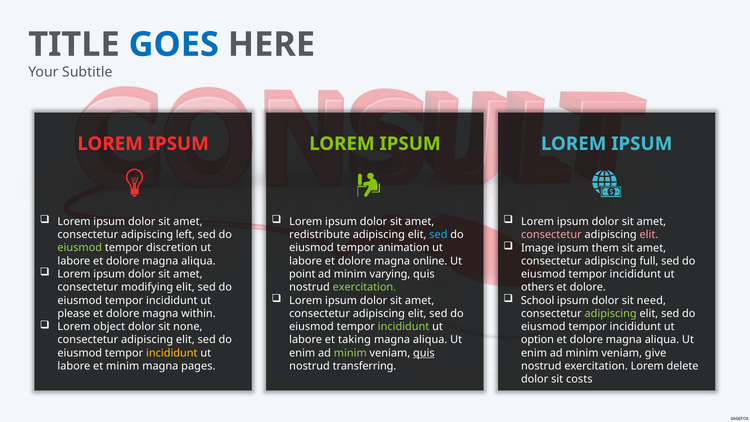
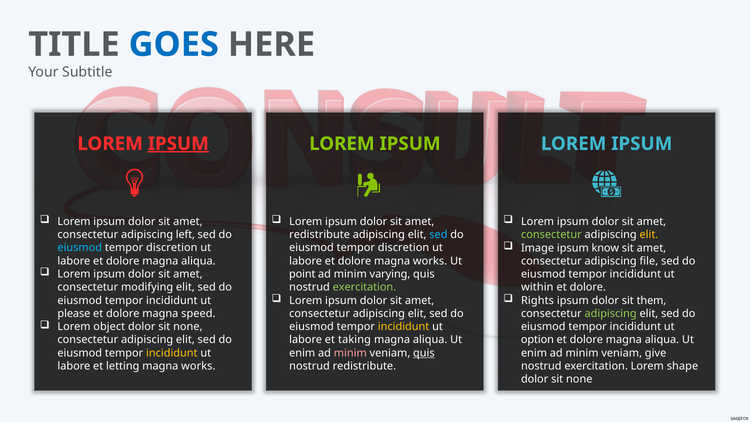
IPSUM underline: none -> present (178, 144)
consectetur colour: pink -> light green (551, 235)
elit colour: pink -> yellow (649, 235)
them: them -> know (605, 248)
eiusmod colour: light green -> light blue (80, 248)
animation: animation -> discretion (404, 248)
dolore magna online: online -> works (430, 261)
full: full -> file (649, 261)
others: others -> within (537, 287)
School: School -> Rights (538, 300)
need: need -> them (651, 300)
within: within -> speed (198, 313)
incididunt colour: light green -> yellow (404, 327)
minim colour: light green -> pink (350, 353)
et minim: minim -> letting (123, 366)
pages: pages -> works (198, 366)
nostrud transferring: transferring -> redistribute (364, 366)
delete: delete -> shape (682, 366)
costs: costs -> none (579, 379)
